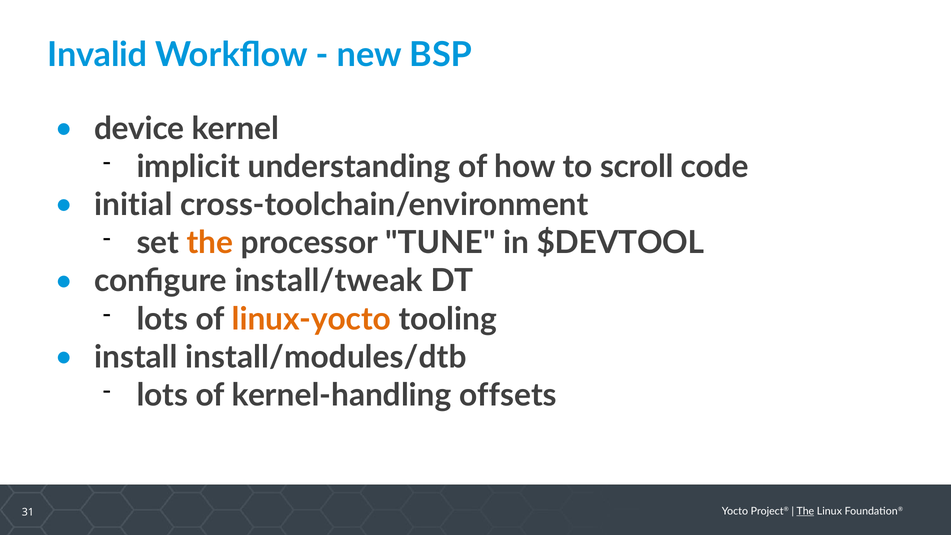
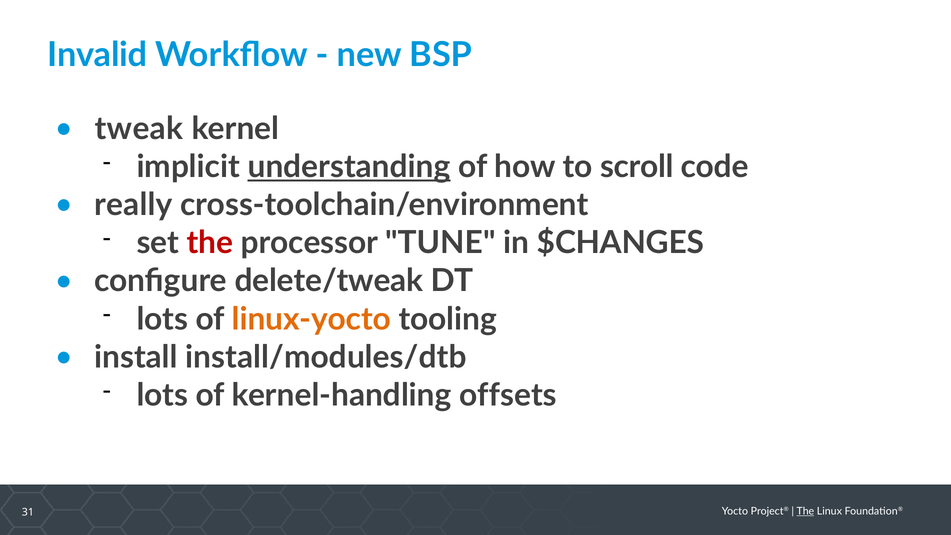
device: device -> tweak (139, 129)
understanding underline: none -> present (349, 167)
initial: initial -> really (133, 205)
the colour: orange -> red (210, 243)
$DEVTOOL: $DEVTOOL -> $CHANGES (621, 243)
install/tweak: install/tweak -> delete/tweak (329, 281)
